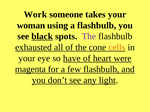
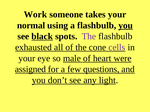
woman: woman -> normal (31, 26)
you underline: none -> present (126, 26)
cells colour: orange -> purple (117, 48)
have: have -> male (72, 59)
magenta: magenta -> assigned (30, 70)
few flashbulb: flashbulb -> questions (101, 70)
